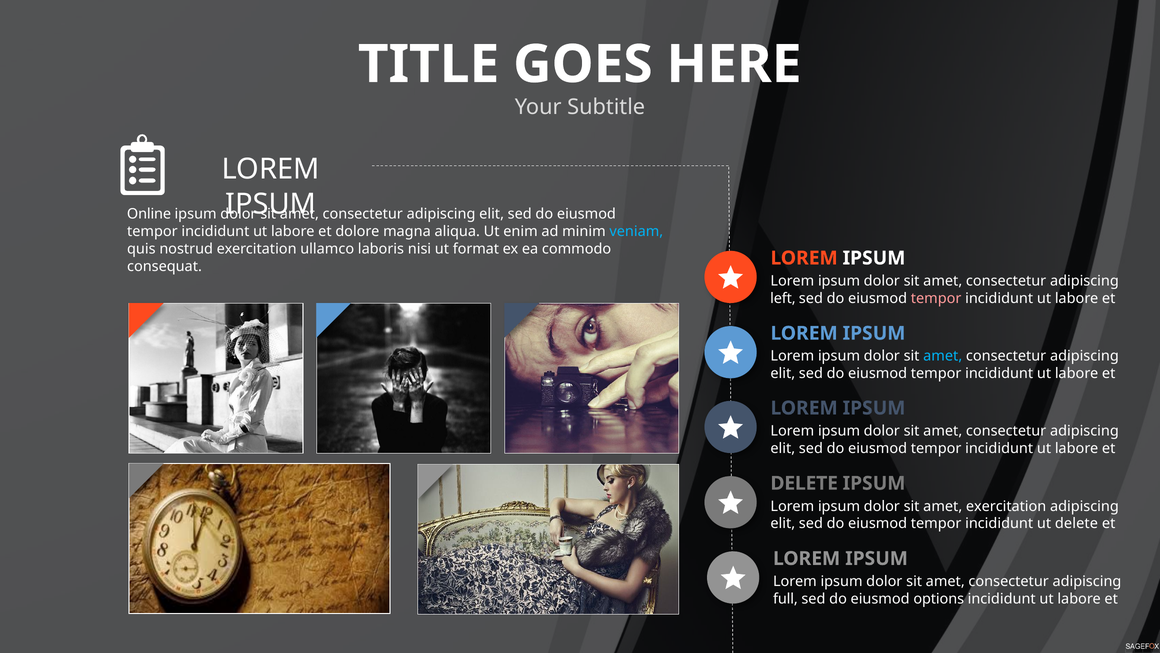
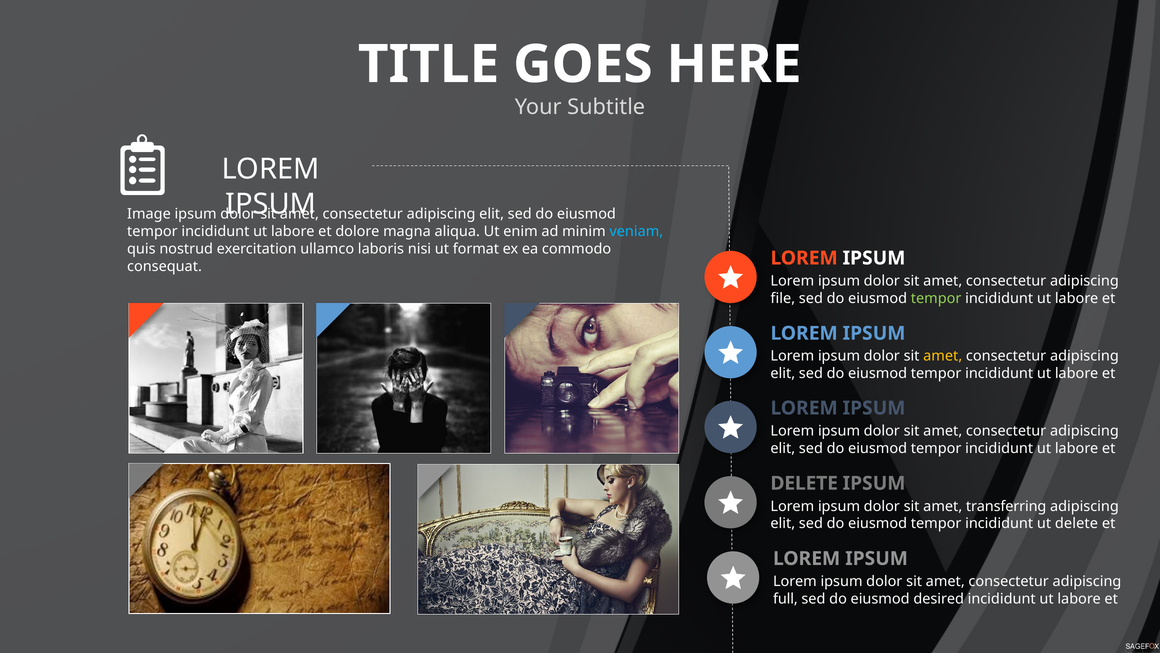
Online: Online -> Image (149, 214)
left: left -> file (783, 298)
tempor colour: pink -> light green (936, 298)
amet colour: light blue -> yellow (943, 356)
amet exercitation: exercitation -> transferring (1006, 506)
options: options -> desired (939, 598)
